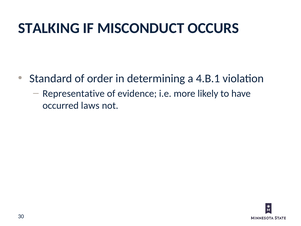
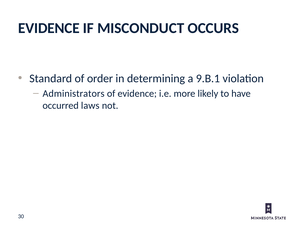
STALKING: STALKING -> EVIDENCE (49, 28)
4.B.1: 4.B.1 -> 9.B.1 (208, 78)
Representative: Representative -> Administrators (74, 93)
